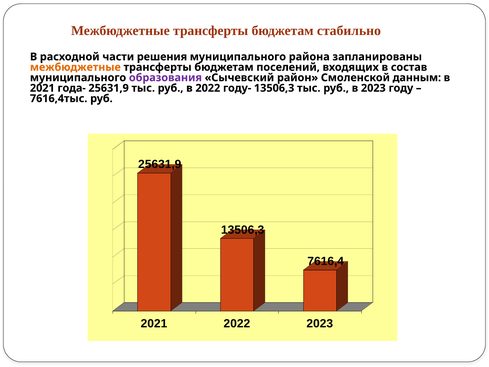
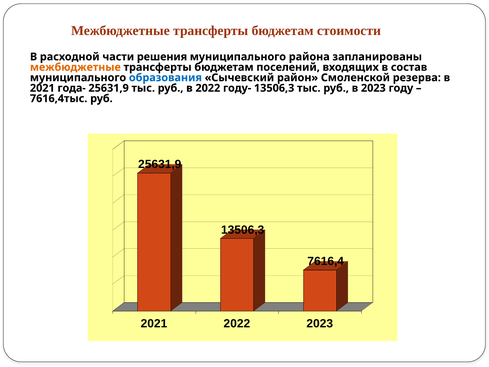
стабильно: стабильно -> стоимости (349, 31)
образования colour: purple -> blue (165, 78)
данным: данным -> резерва (417, 78)
